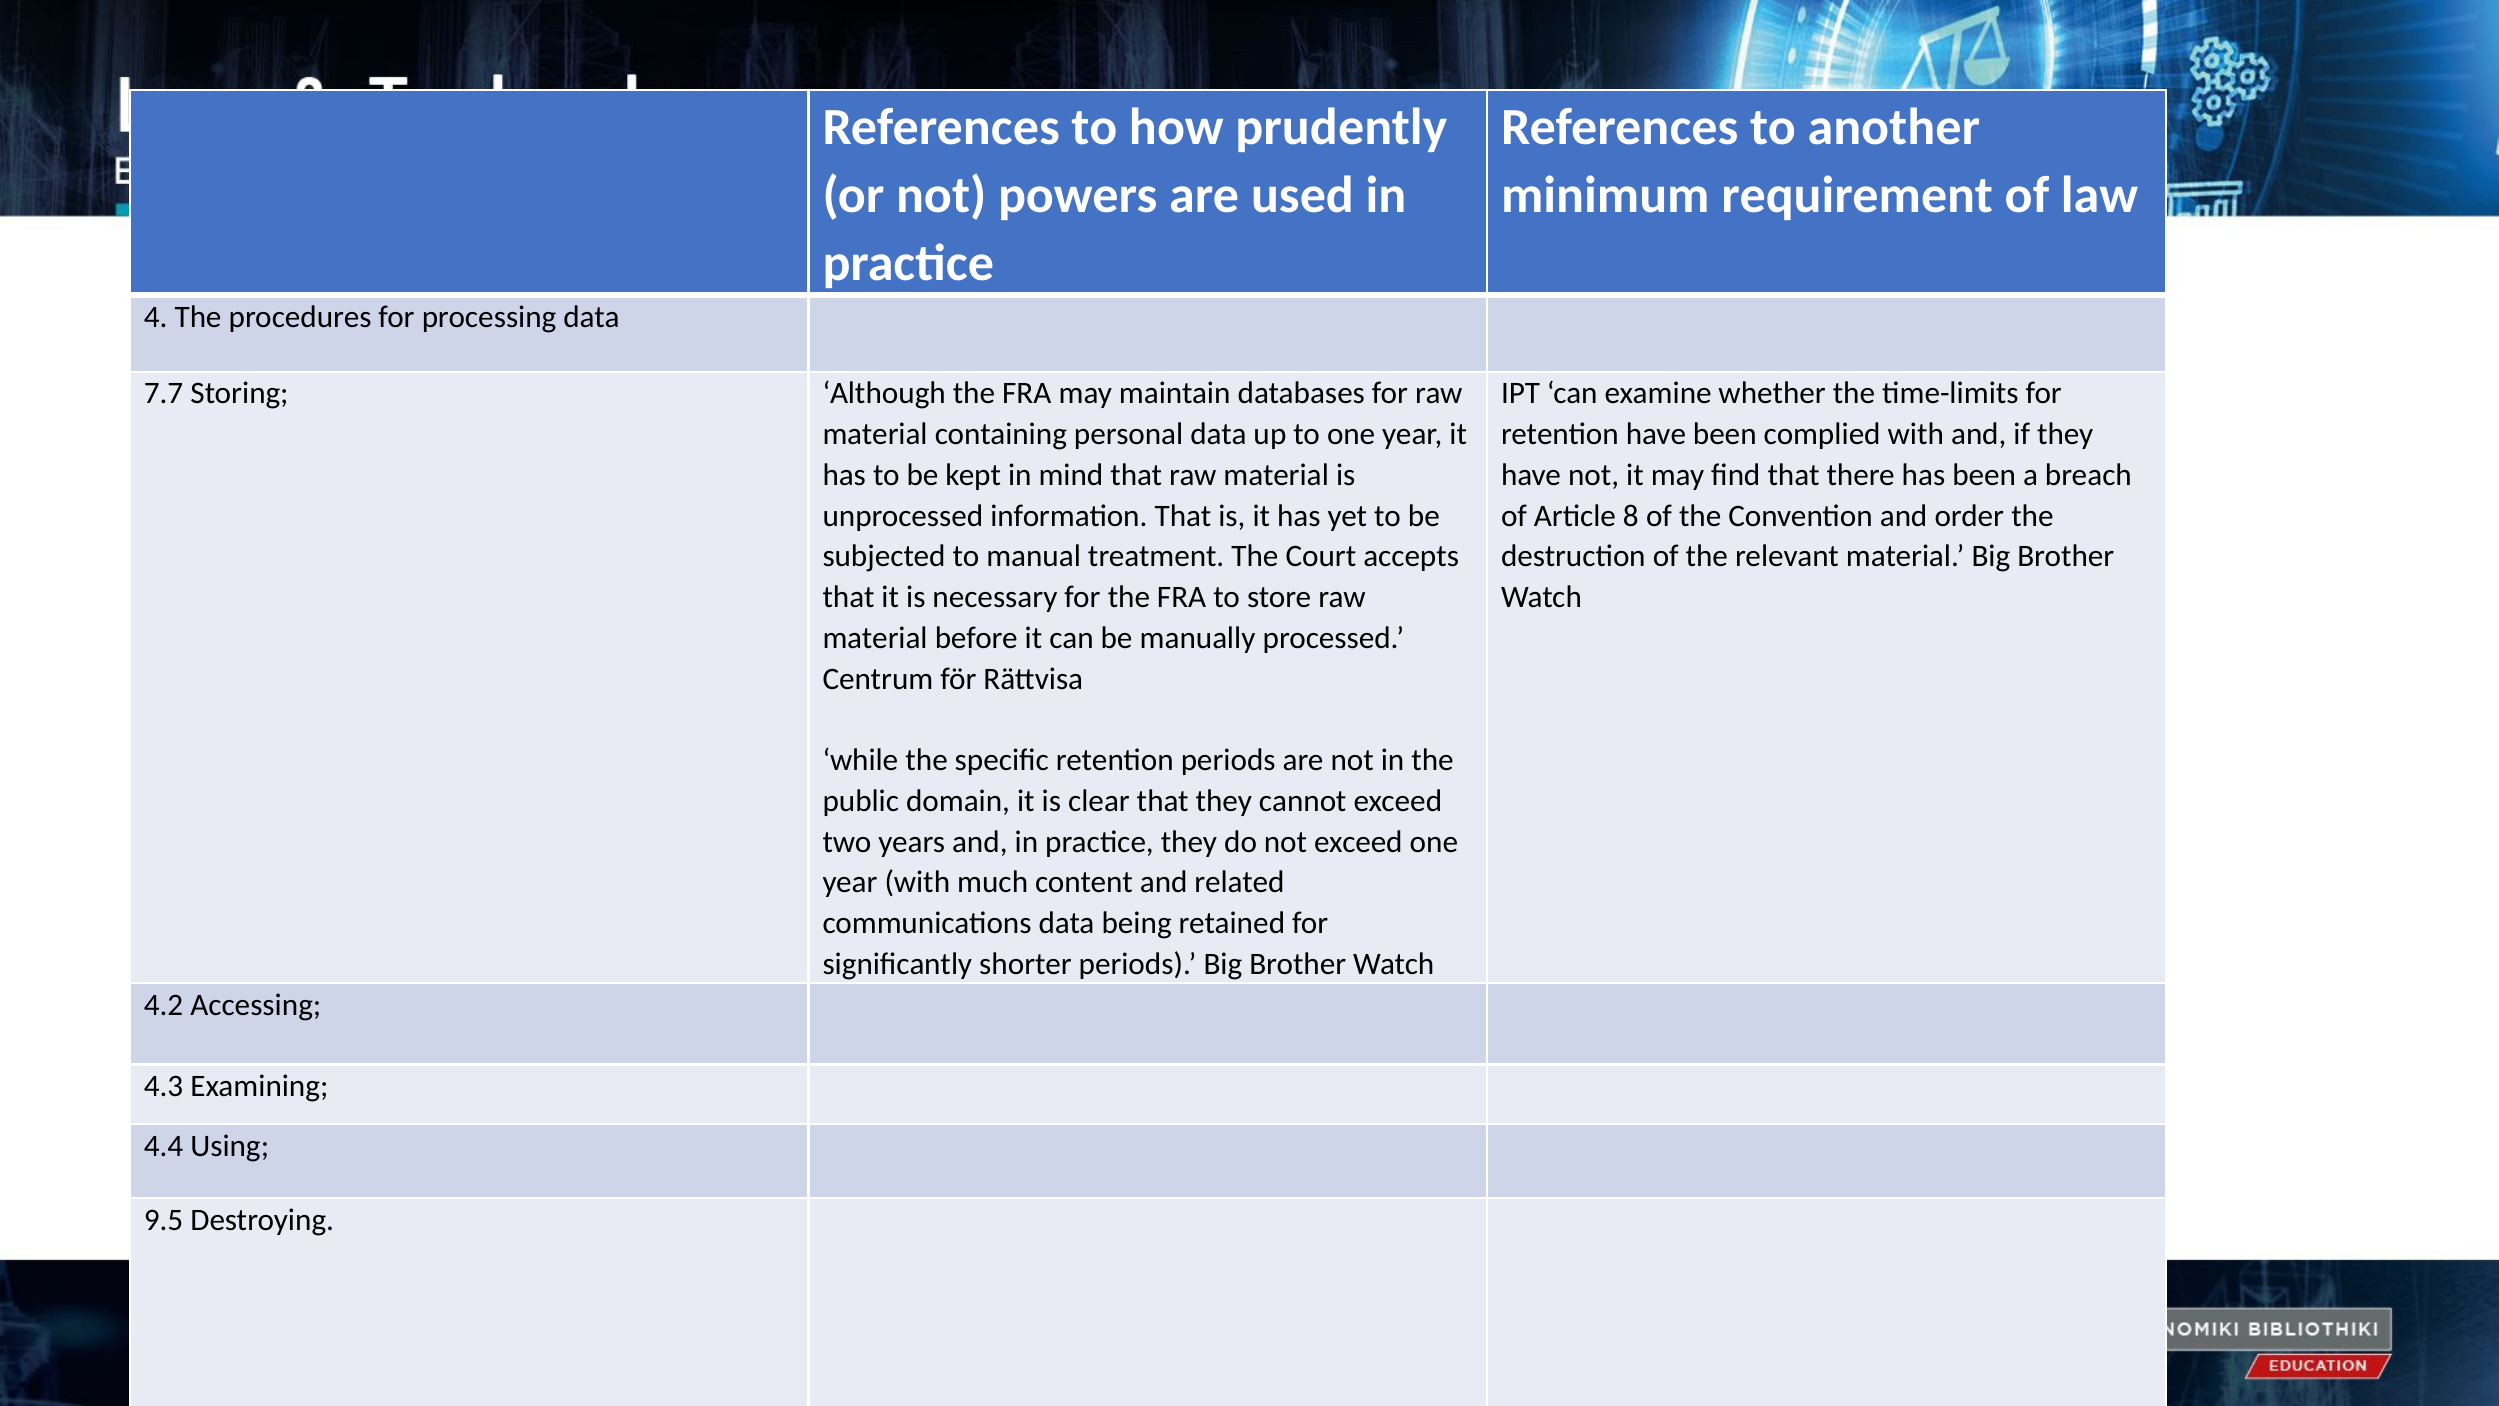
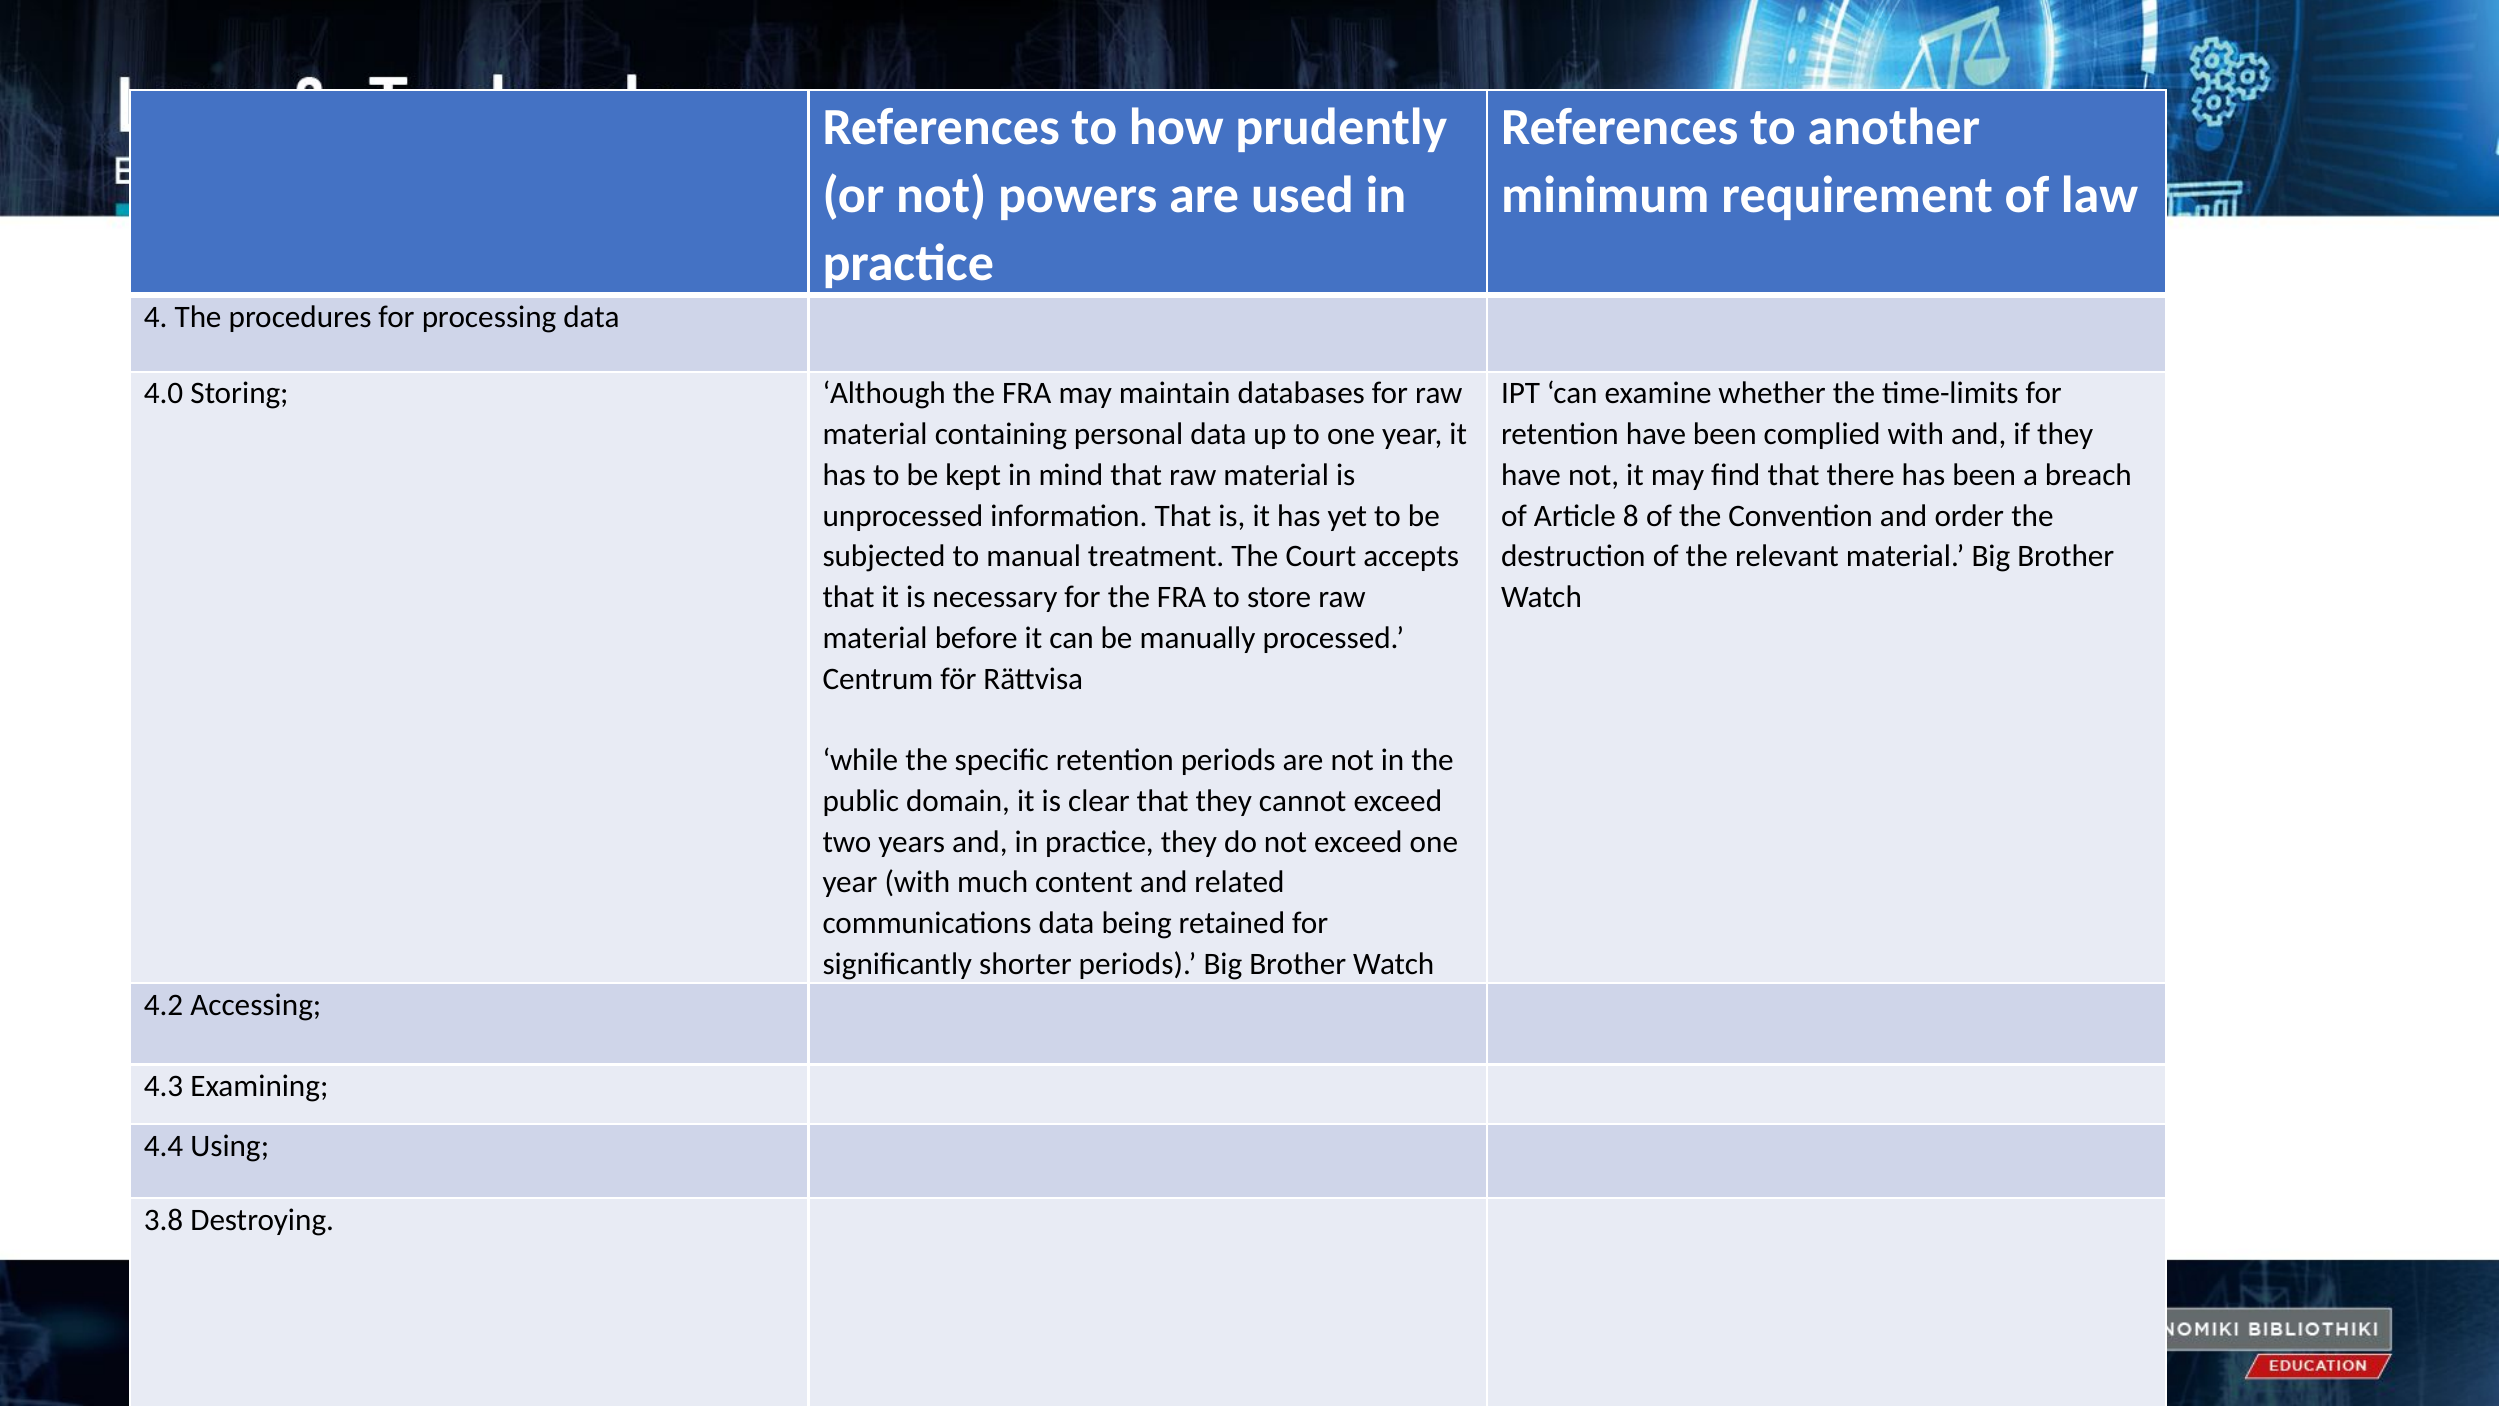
7.7: 7.7 -> 4.0 (164, 394)
9.5: 9.5 -> 3.8 (164, 1220)
